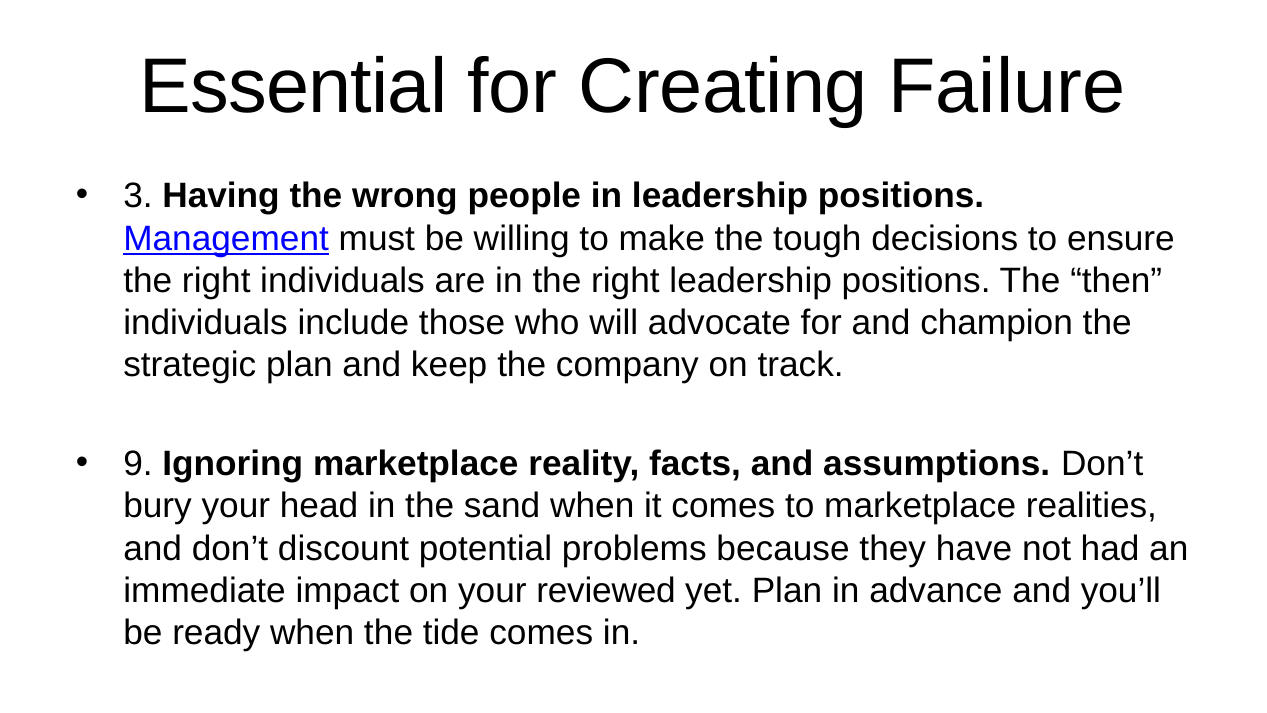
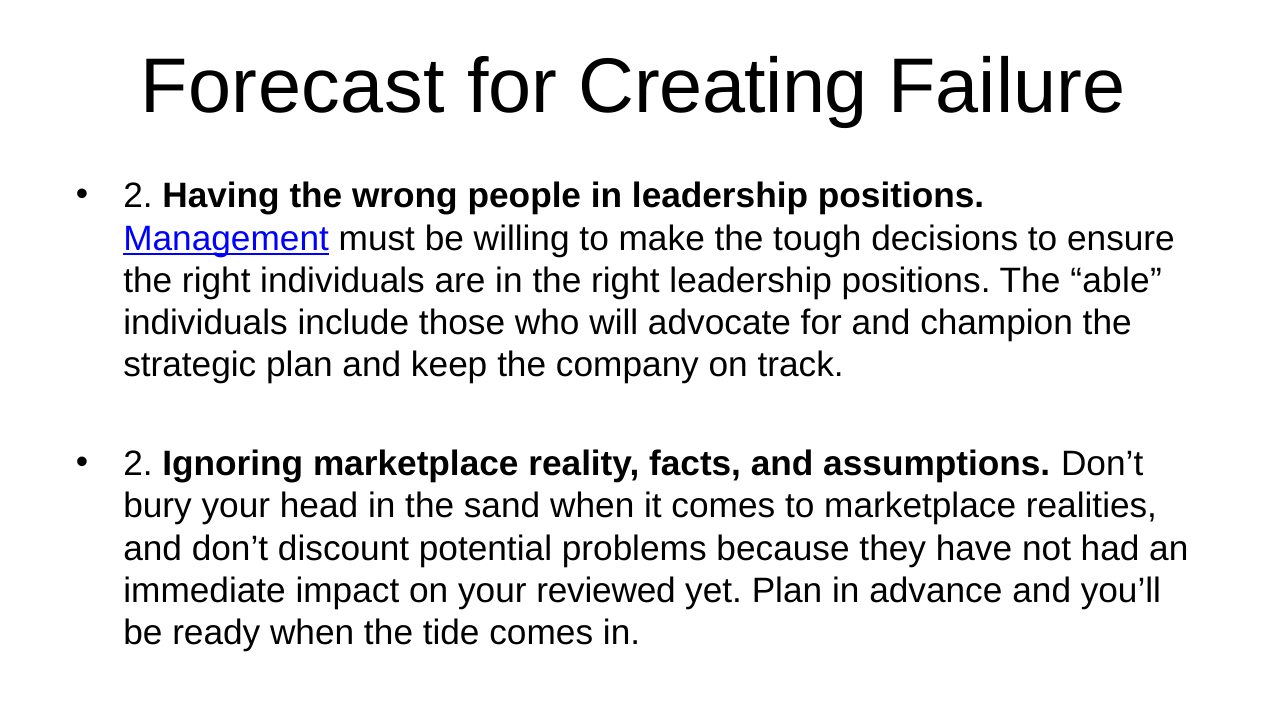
Essential: Essential -> Forecast (293, 87)
3: 3 -> 2 (138, 196)
then: then -> able (1116, 281)
9: 9 -> 2 (138, 464)
